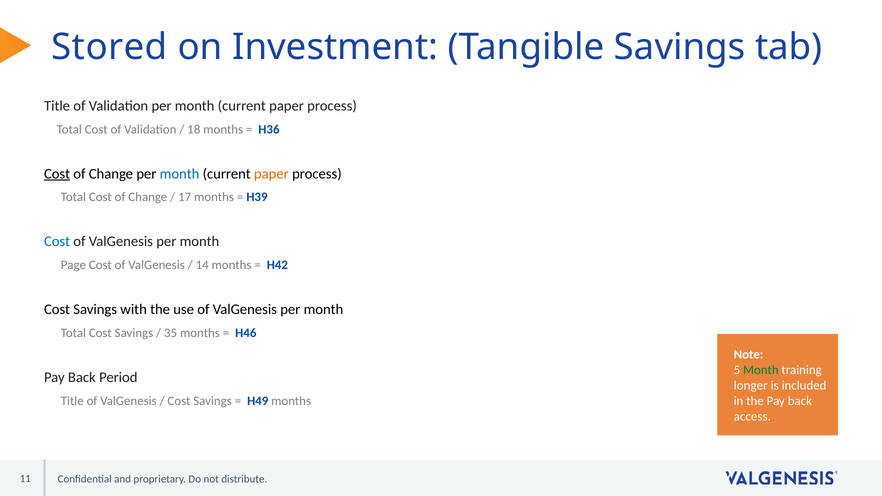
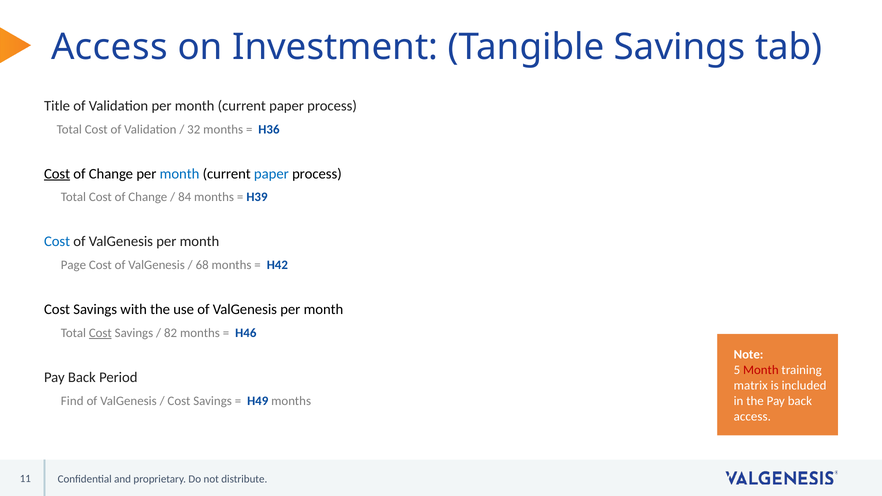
Stored: Stored -> Access (109, 47)
18: 18 -> 32 (194, 129)
paper colour: orange -> blue (271, 174)
17: 17 -> 84 (185, 197)
14: 14 -> 68 (202, 265)
Cost underline: none -> present (100, 333)
35: 35 -> 82 (171, 333)
Month colour: green -> red (761, 370)
longer: longer -> matrix (751, 386)
Title: Title -> Find (72, 401)
